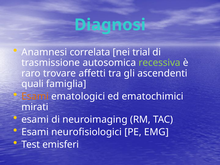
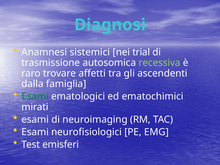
correlata: correlata -> sistemici (90, 52)
quali: quali -> dalla (32, 84)
Esami colour: orange -> green (35, 96)
